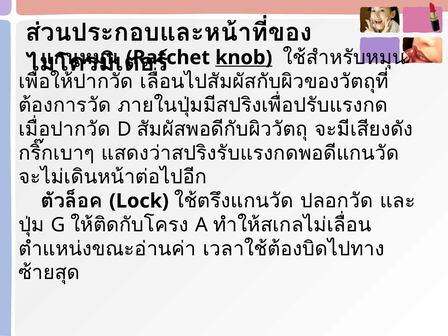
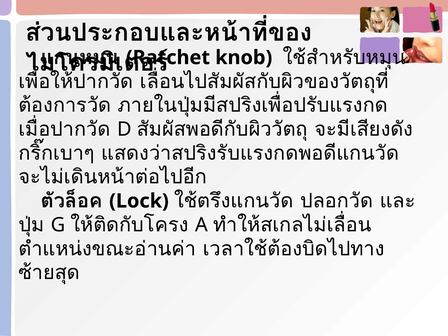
knob underline: present -> none (244, 58)
